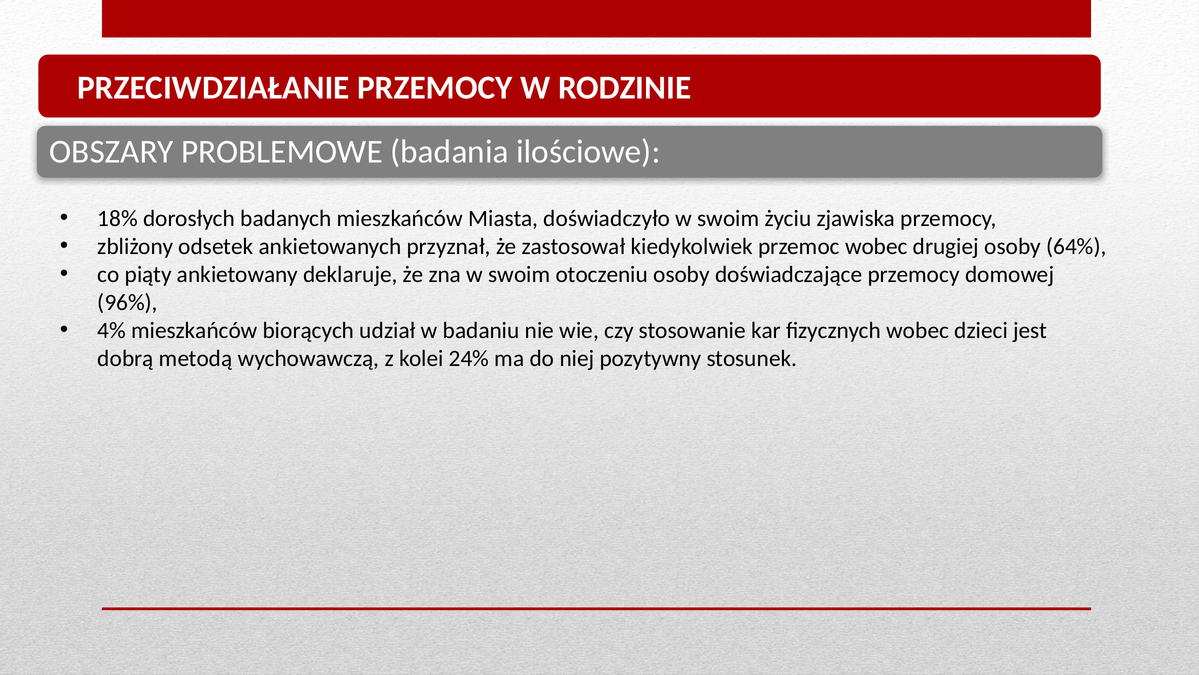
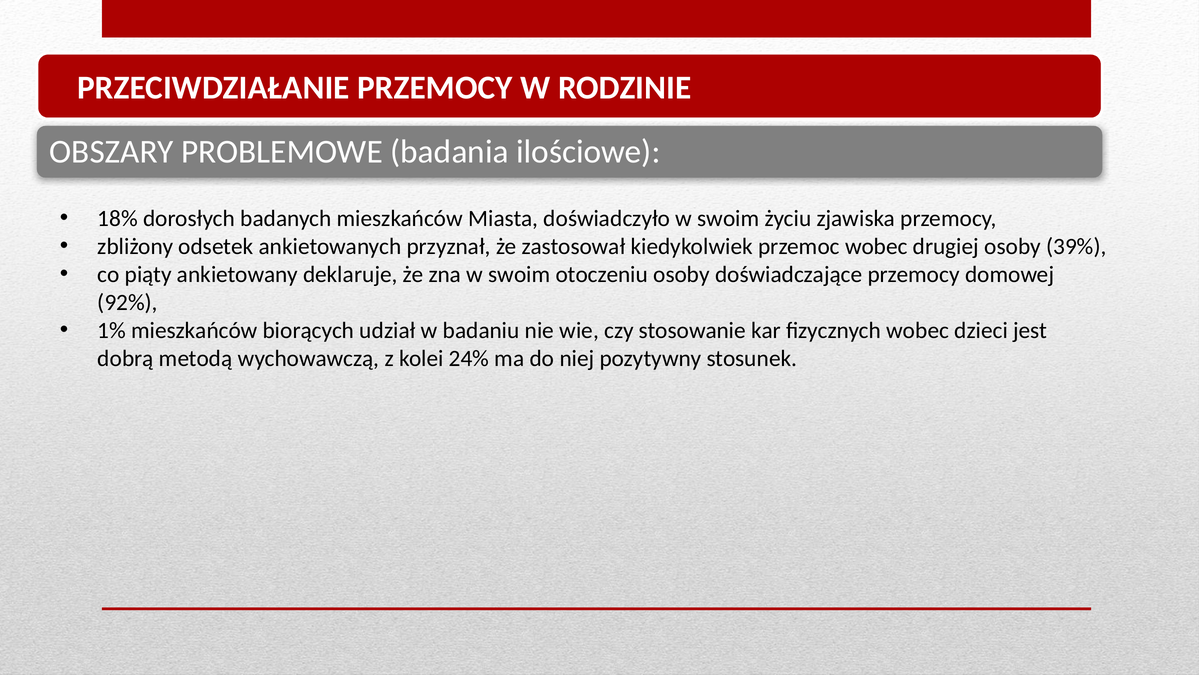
64%: 64% -> 39% (1076, 246)
96%: 96% -> 92% (128, 302)
4%: 4% -> 1% (112, 330)
